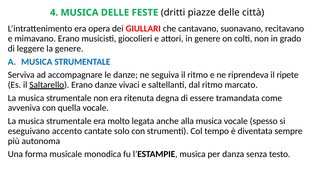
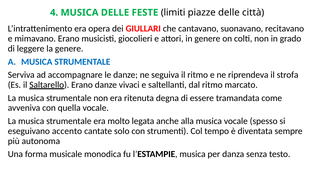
dritti: dritti -> limiti (173, 13)
ripete: ripete -> strofa (288, 75)
